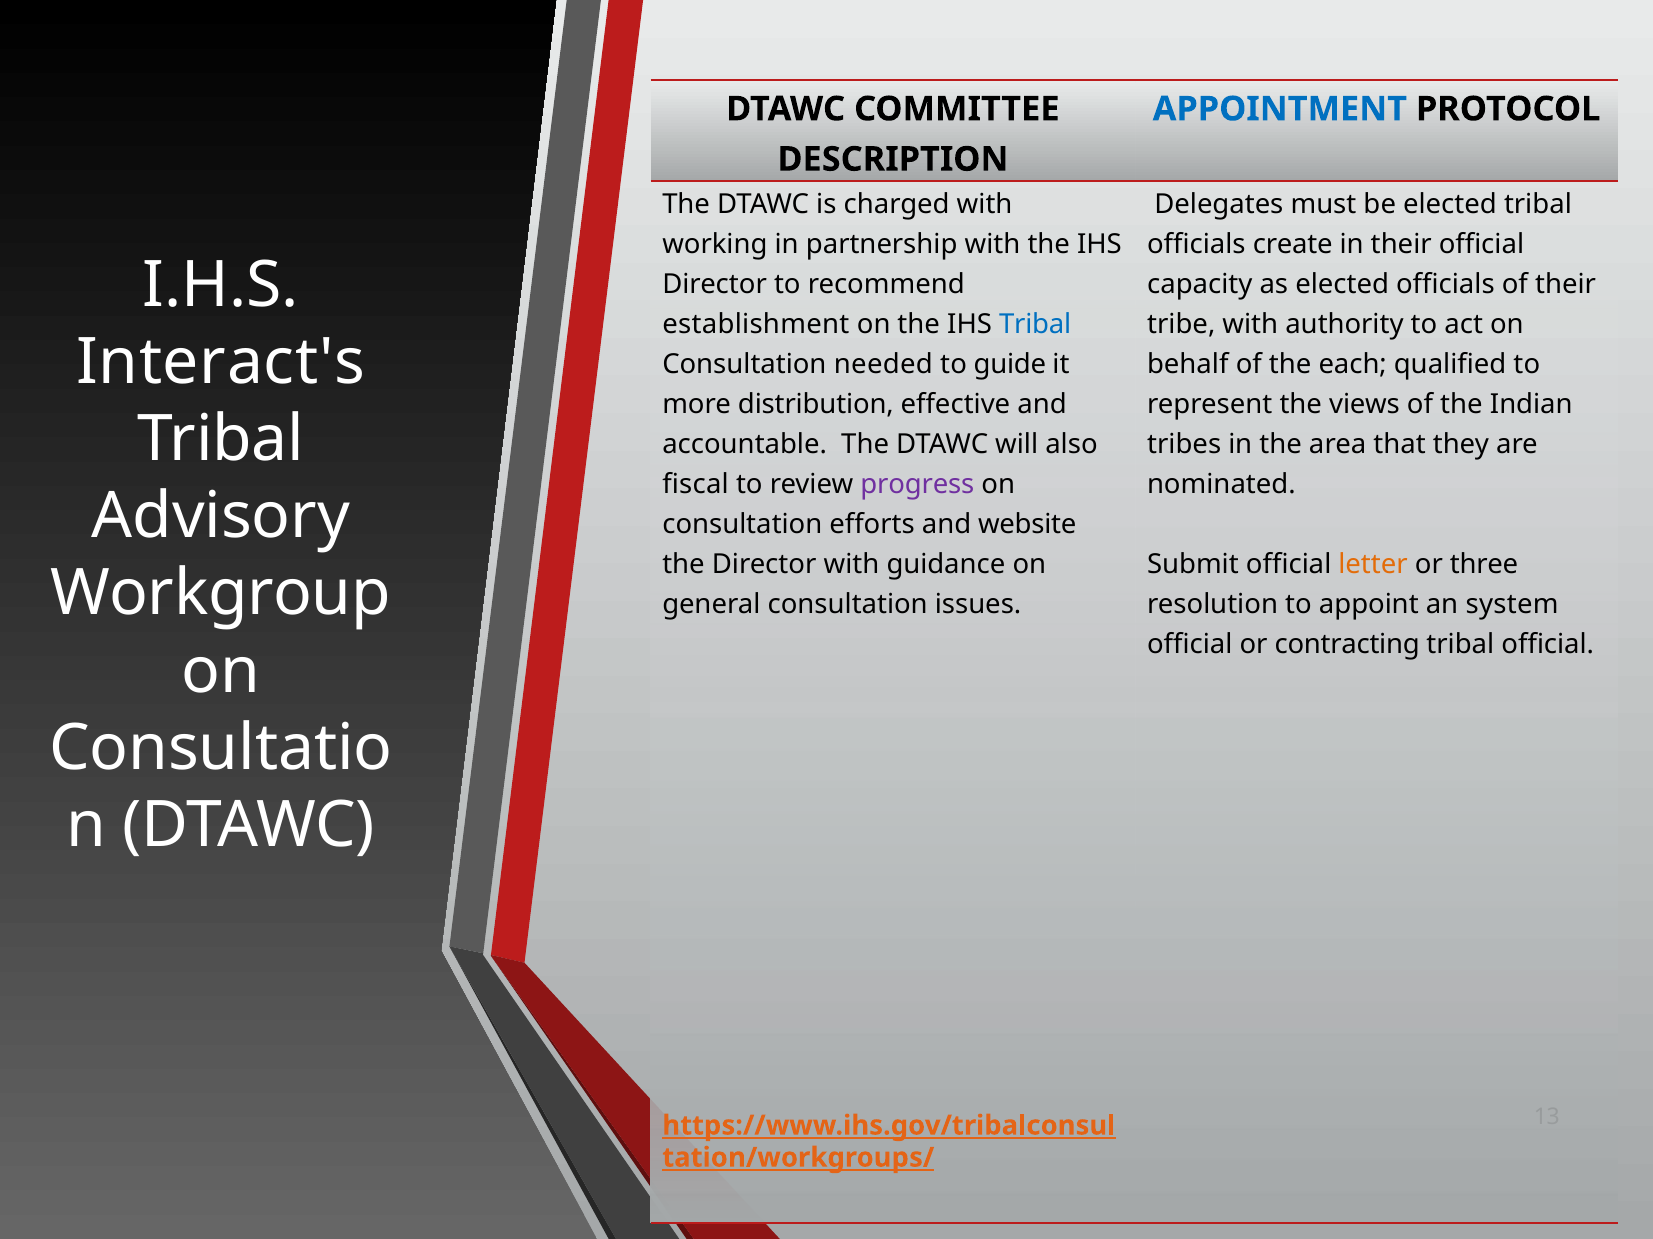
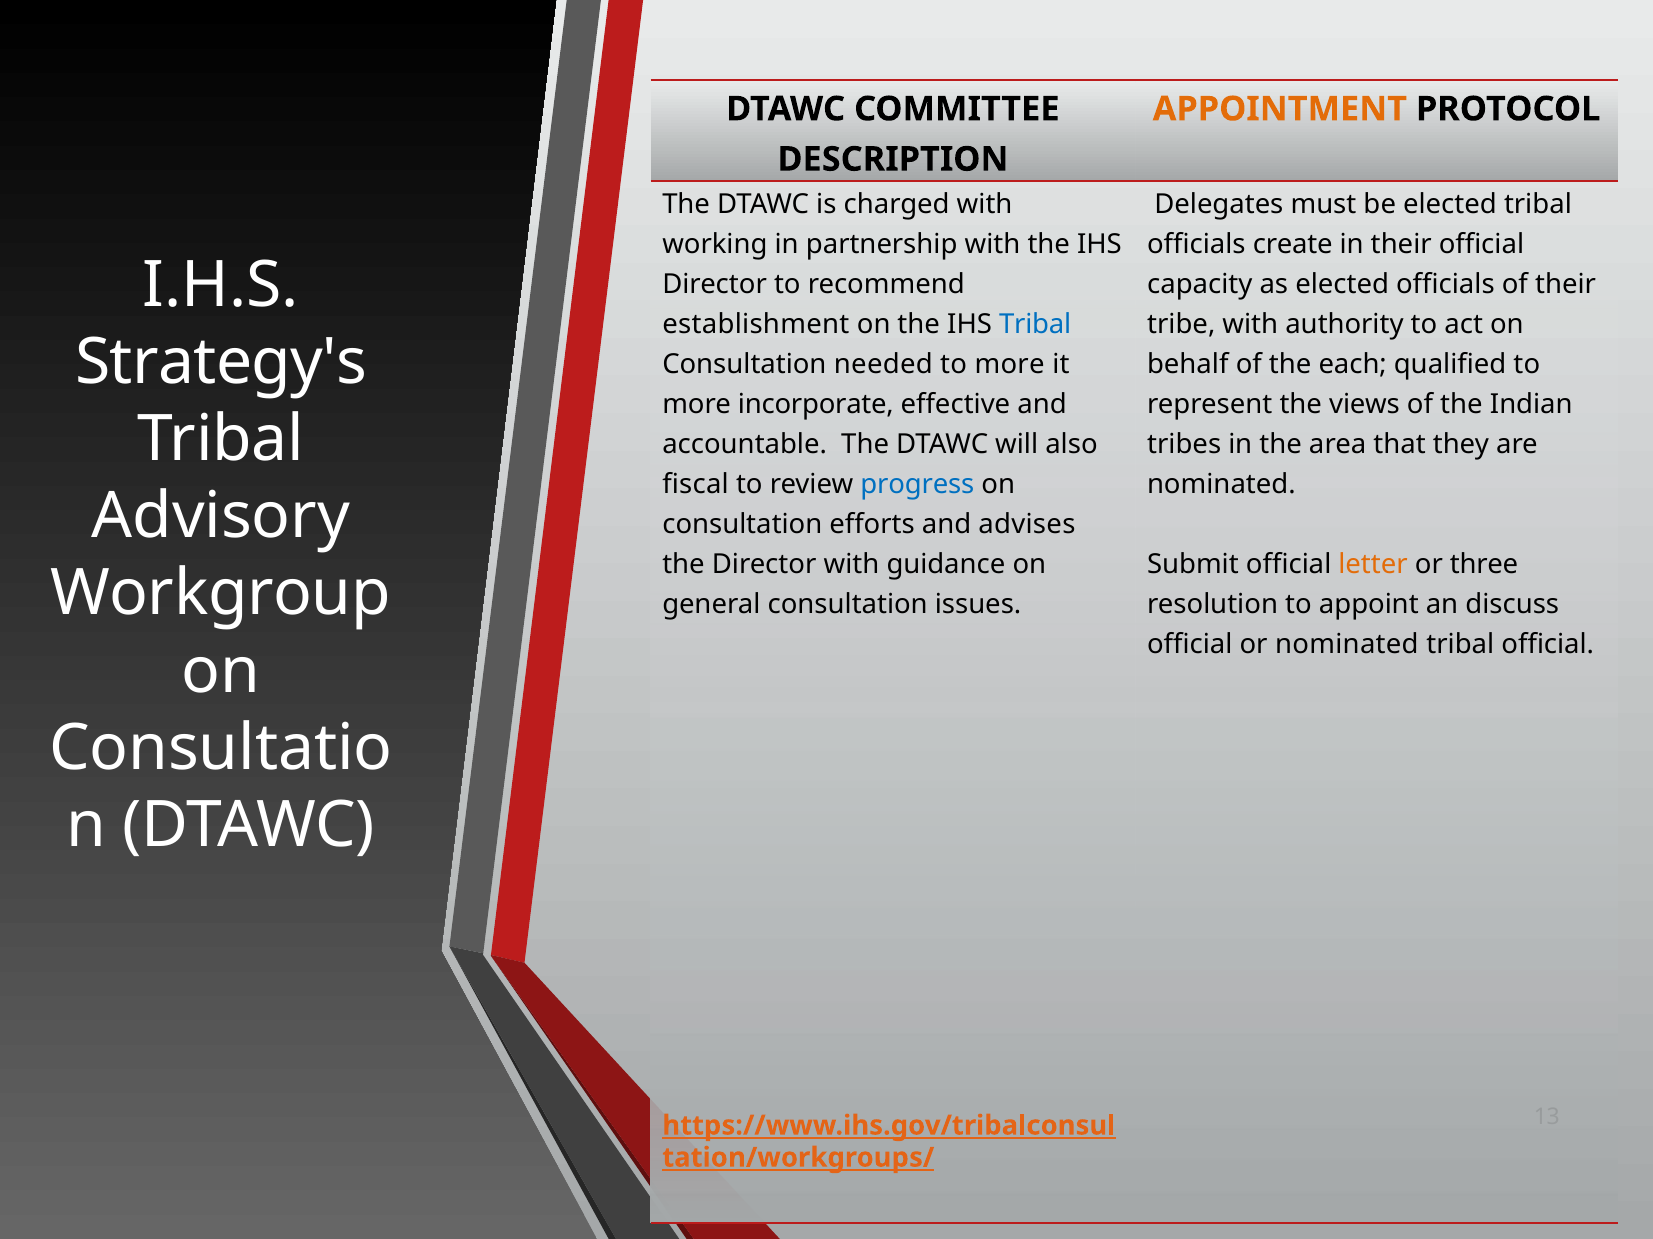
APPOINTMENT colour: blue -> orange (1280, 109)
Interact's: Interact's -> Strategy's (221, 362)
to guide: guide -> more (1010, 364)
distribution: distribution -> incorporate (816, 405)
progress colour: purple -> blue (917, 485)
website: website -> advises (1027, 525)
system: system -> discuss (1512, 605)
or contracting: contracting -> nominated (1347, 645)
